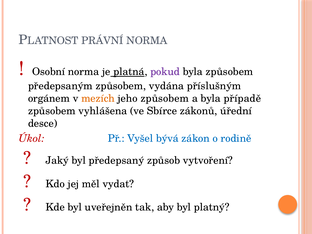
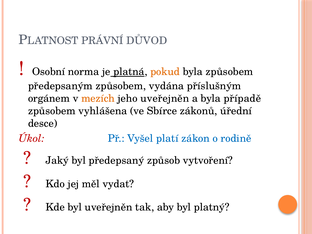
PRÁVNÍ NORMA: NORMA -> DŮVOD (147, 41)
pokud colour: purple -> orange (165, 72)
jeho způsobem: způsobem -> uveřejněn (165, 98)
bývá: bývá -> platí (167, 139)
